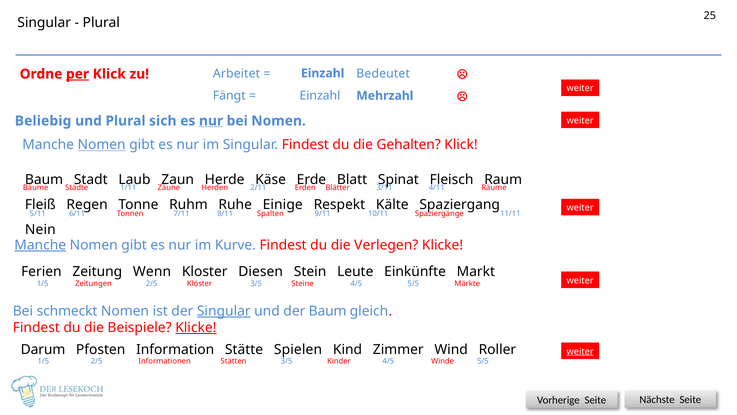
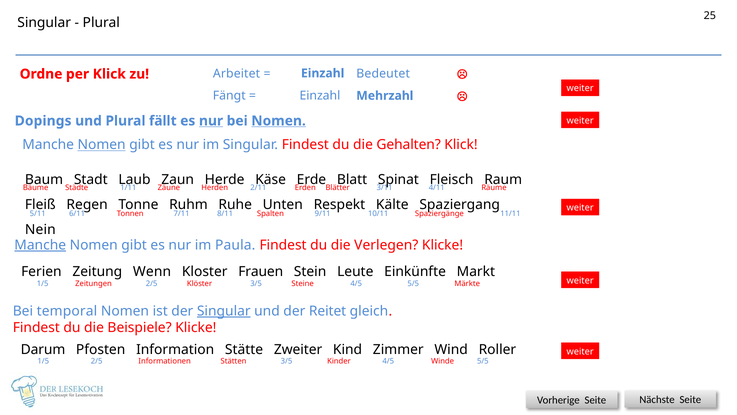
per underline: present -> none (78, 74)
Beliebig: Beliebig -> Dopings (43, 121)
sich: sich -> fällt (163, 121)
Nomen underline: none -> present (279, 121)
Einige: Einige -> Unten (283, 205)
Kurve: Kurve -> Paula (235, 245)
Diesen: Diesen -> Frauen (261, 271)
schmeckt: schmeckt -> temporal (67, 311)
der Baum: Baum -> Reitet (328, 311)
Klicke underline: present -> none (196, 327)
Spielen: Spielen -> Zweiter (298, 349)
weiter underline: present -> none (580, 351)
